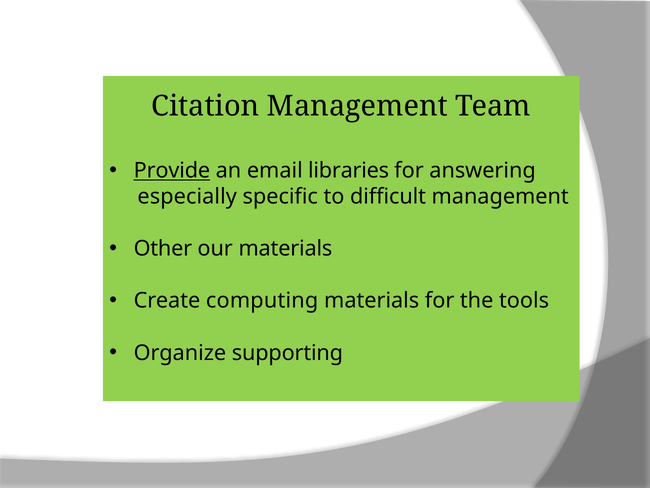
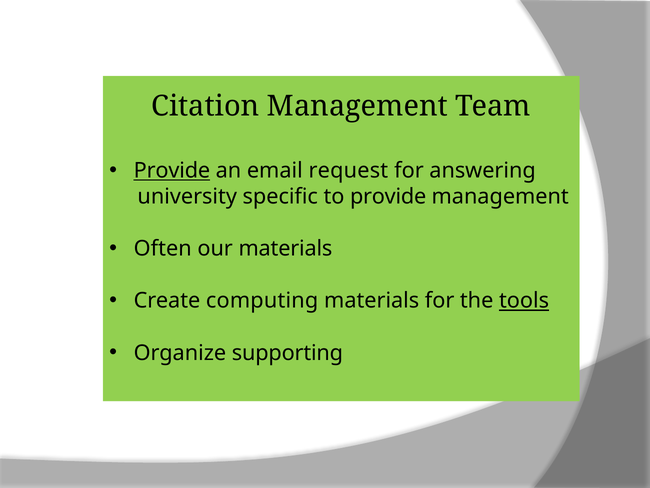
libraries: libraries -> request (348, 170)
especially: especially -> university (187, 196)
to difficult: difficult -> provide (388, 196)
Other: Other -> Often (163, 248)
tools underline: none -> present (524, 300)
